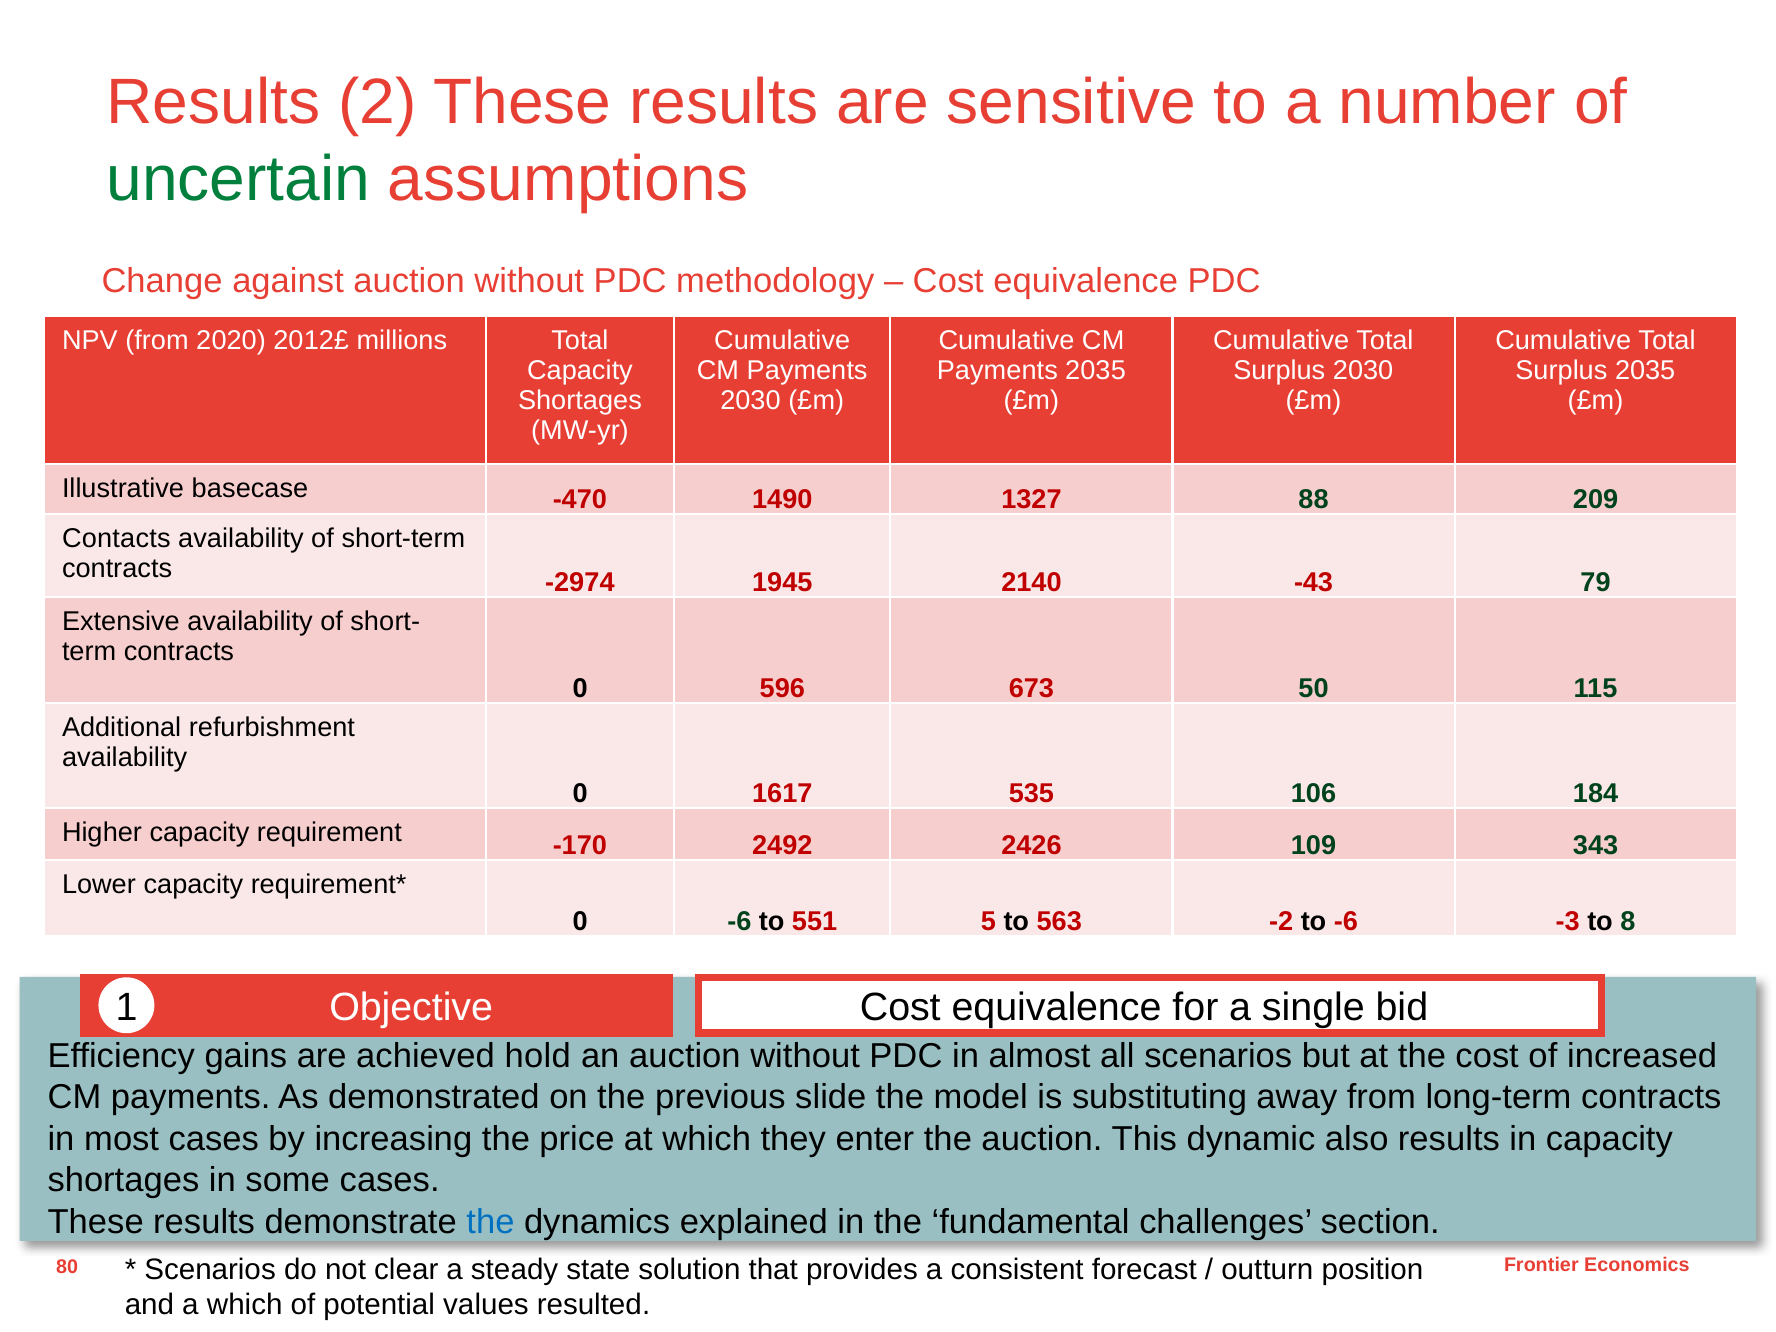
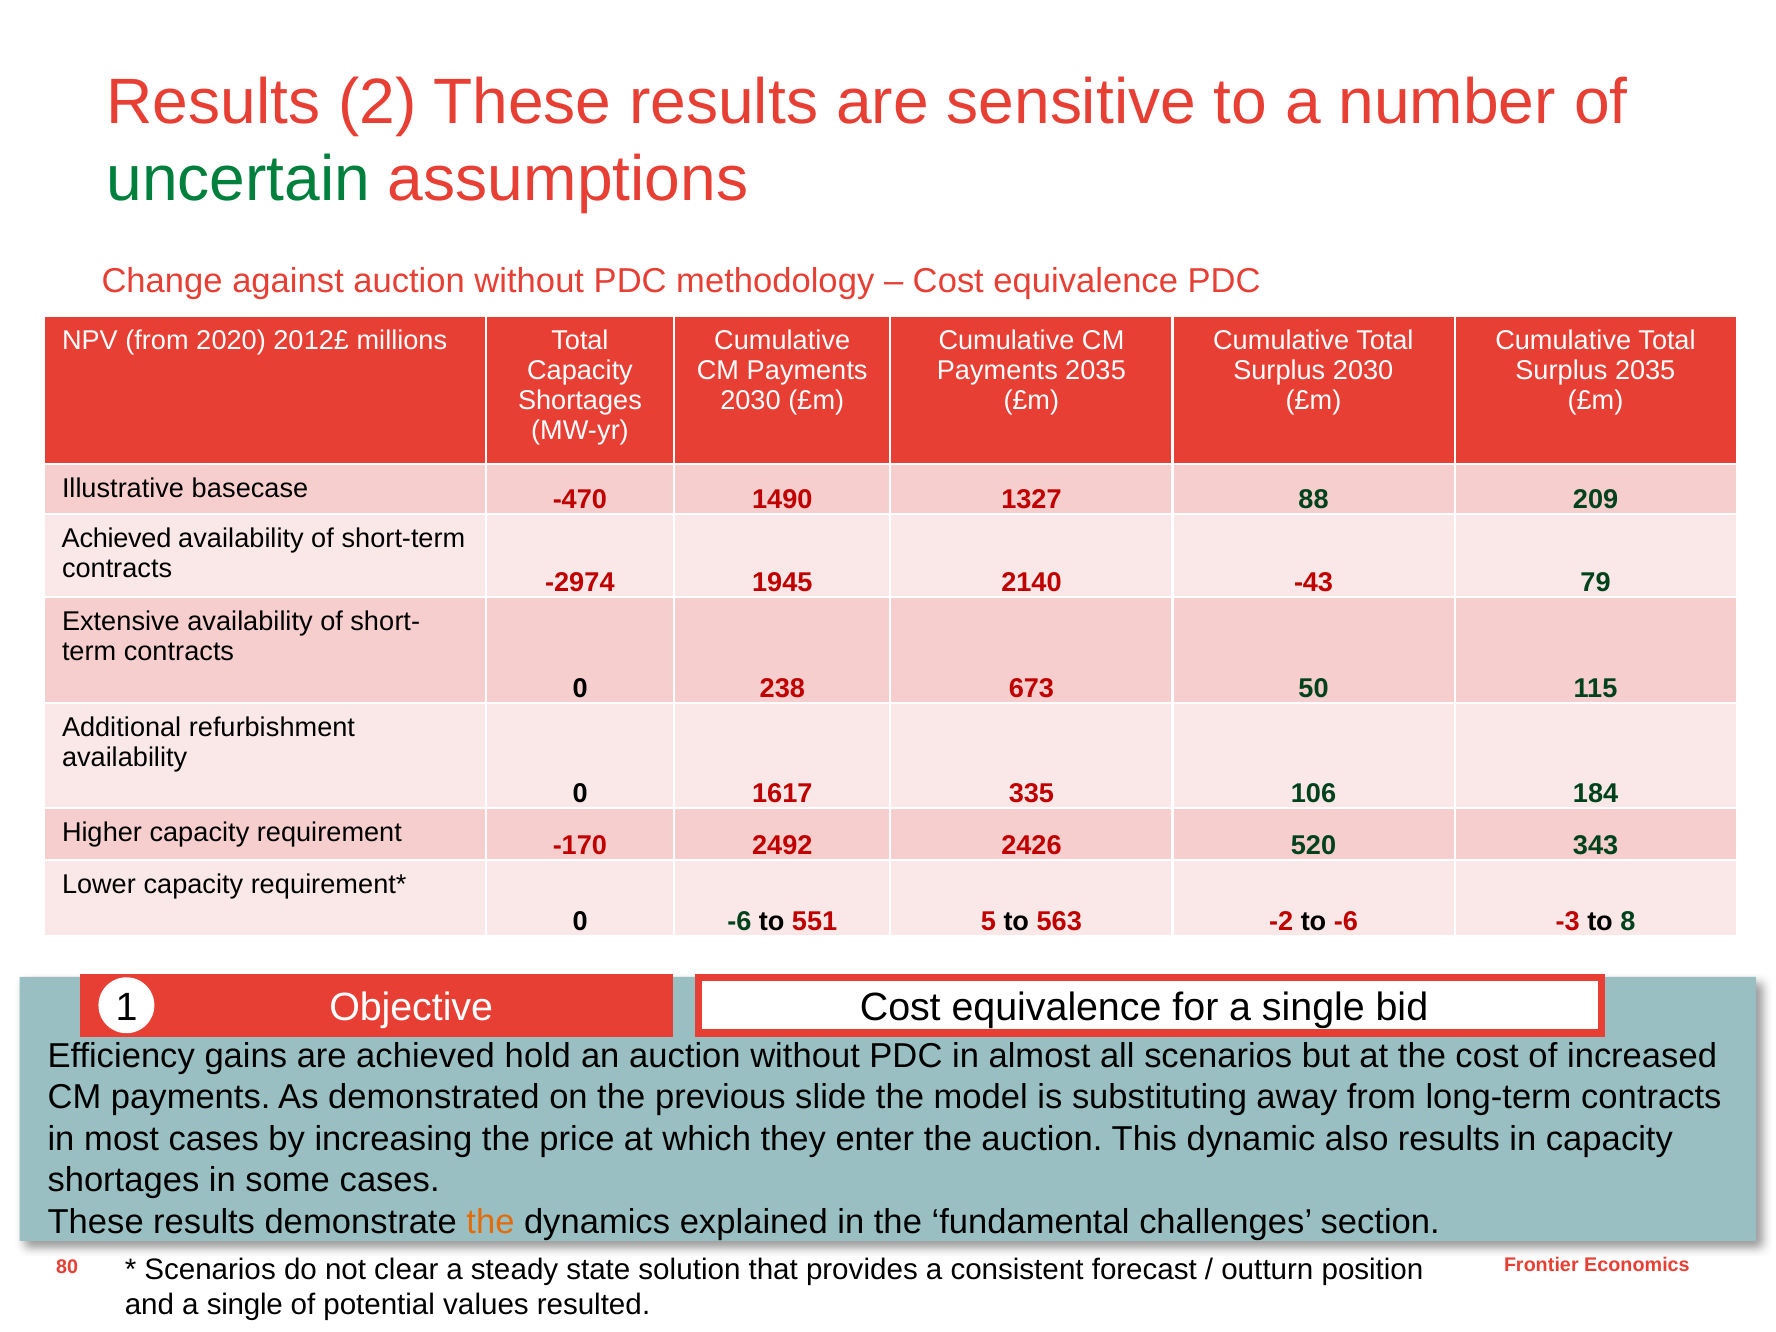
Contacts: Contacts -> Achieved (117, 539)
596: 596 -> 238 (782, 688)
535: 535 -> 335 (1031, 794)
109: 109 -> 520 (1314, 846)
the colour: blue -> orange (490, 1222)
and a which: which -> single (245, 1305)
